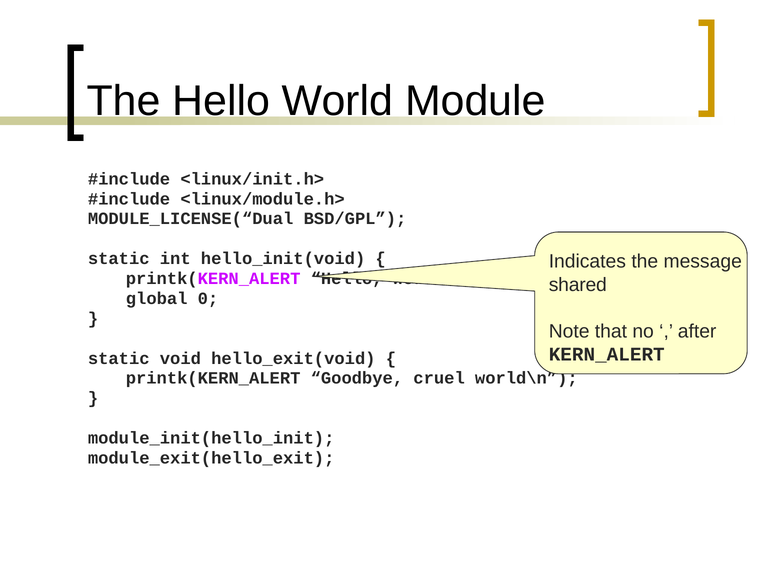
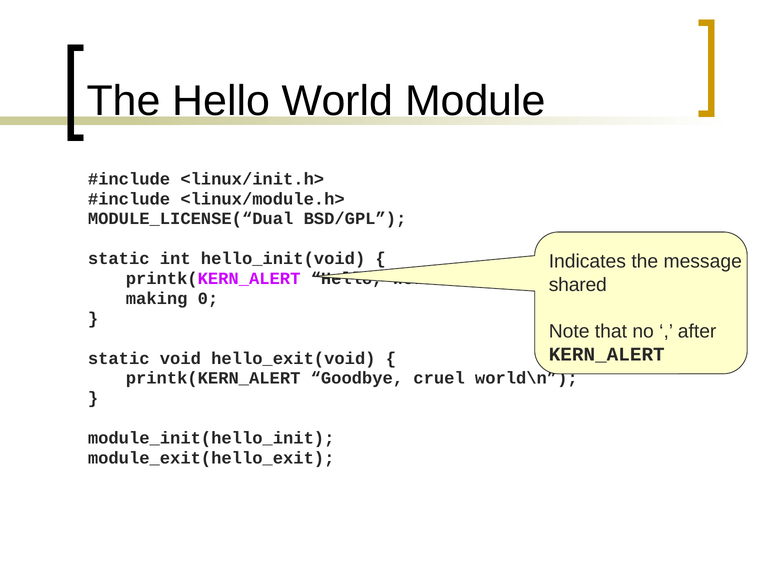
global: global -> making (157, 298)
